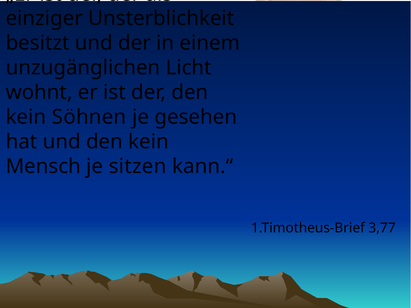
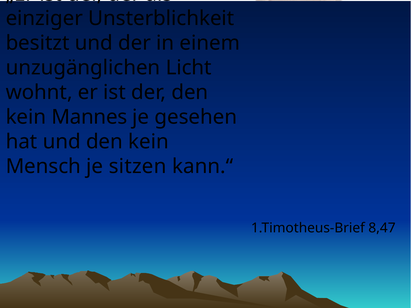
Söhnen: Söhnen -> Mannes (89, 117)
3,77: 3,77 -> 8,47 (382, 228)
